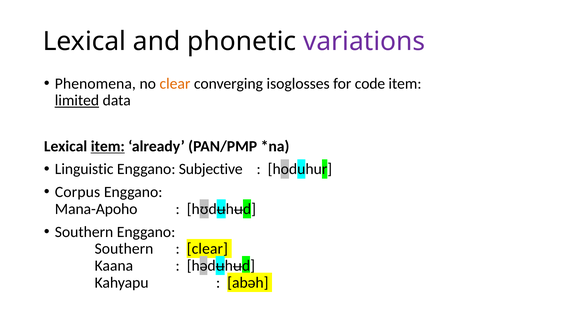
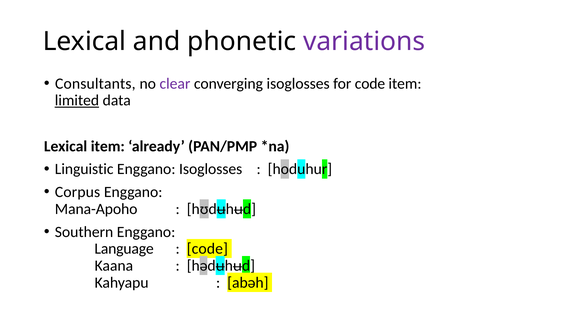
Phenomena: Phenomena -> Consultants (95, 83)
clear colour: orange -> purple (175, 83)
item underline: present -> none (108, 146)
Enggano Subjective: Subjective -> Isoglosses (211, 169)
Southern: Southern -> Language (124, 248)
clear: clear -> code (207, 248)
